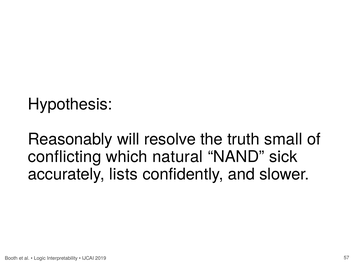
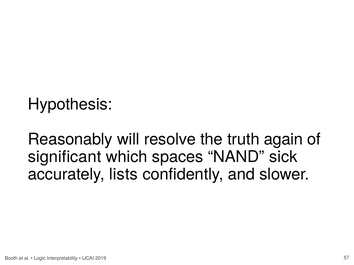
small: small -> again (283, 140)
conflicting: conflicting -> significant (65, 157)
natural: natural -> spaces (178, 157)
